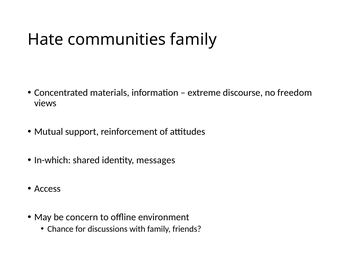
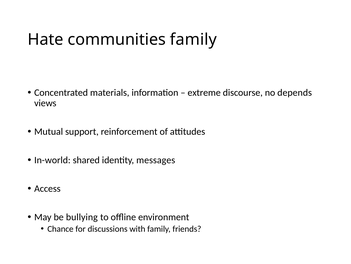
freedom: freedom -> depends (295, 92)
In-which: In-which -> In-world (52, 160)
concern: concern -> bullying (82, 216)
